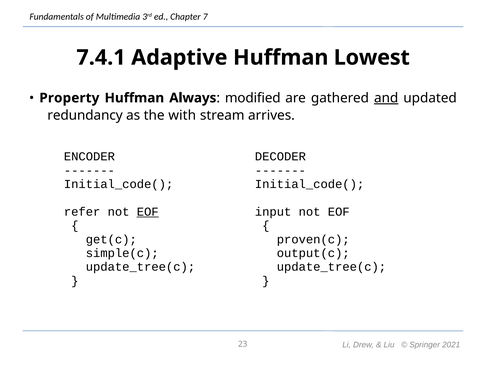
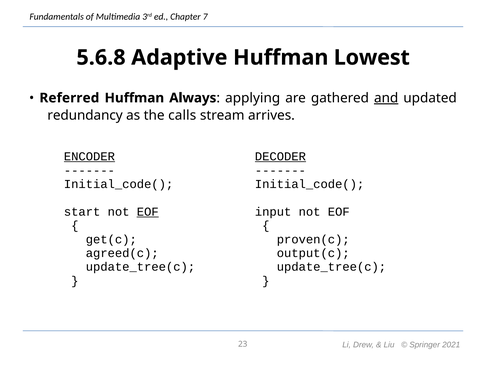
7.4.1: 7.4.1 -> 5.6.8 (101, 57)
Property: Property -> Referred (69, 98)
modified: modified -> applying (253, 98)
with: with -> calls (182, 115)
ENCODER underline: none -> present (89, 156)
DECODER underline: none -> present (280, 156)
refer: refer -> start (82, 211)
simple(c: simple(c -> agreed(c (122, 253)
